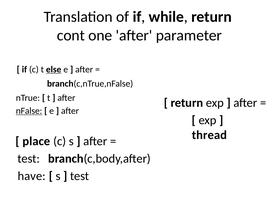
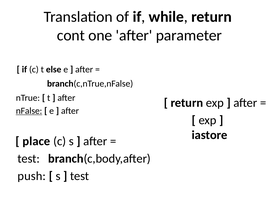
else underline: present -> none (54, 69)
thread: thread -> iastore (210, 135)
have: have -> push (32, 176)
